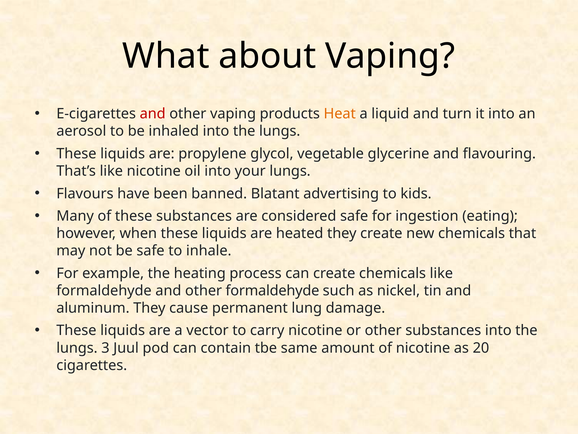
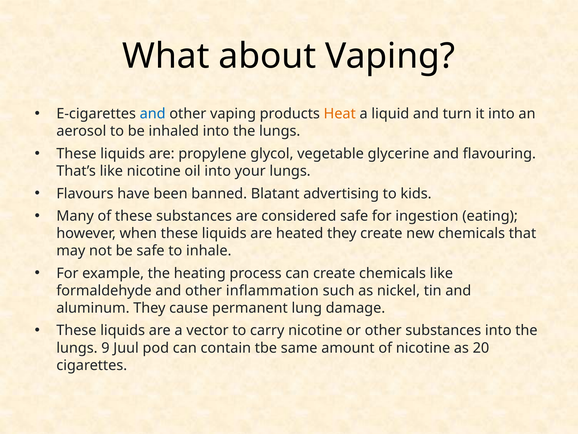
and colour: red -> blue (153, 114)
other formaldehyde: formaldehyde -> inflammation (272, 290)
3: 3 -> 9 (105, 348)
